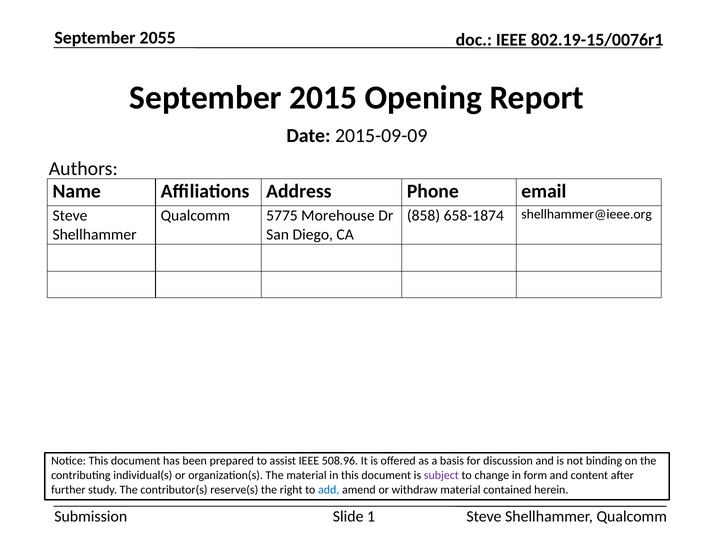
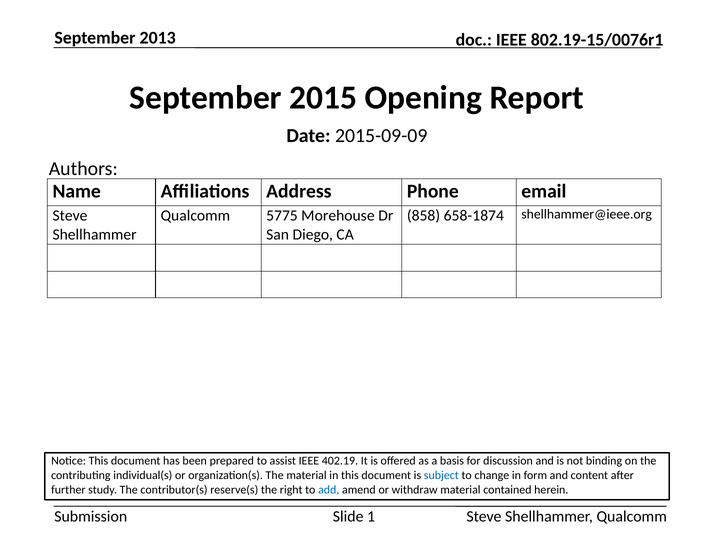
2055: 2055 -> 2013 (158, 38)
508.96: 508.96 -> 402.19 (340, 461)
subject colour: purple -> blue (441, 475)
